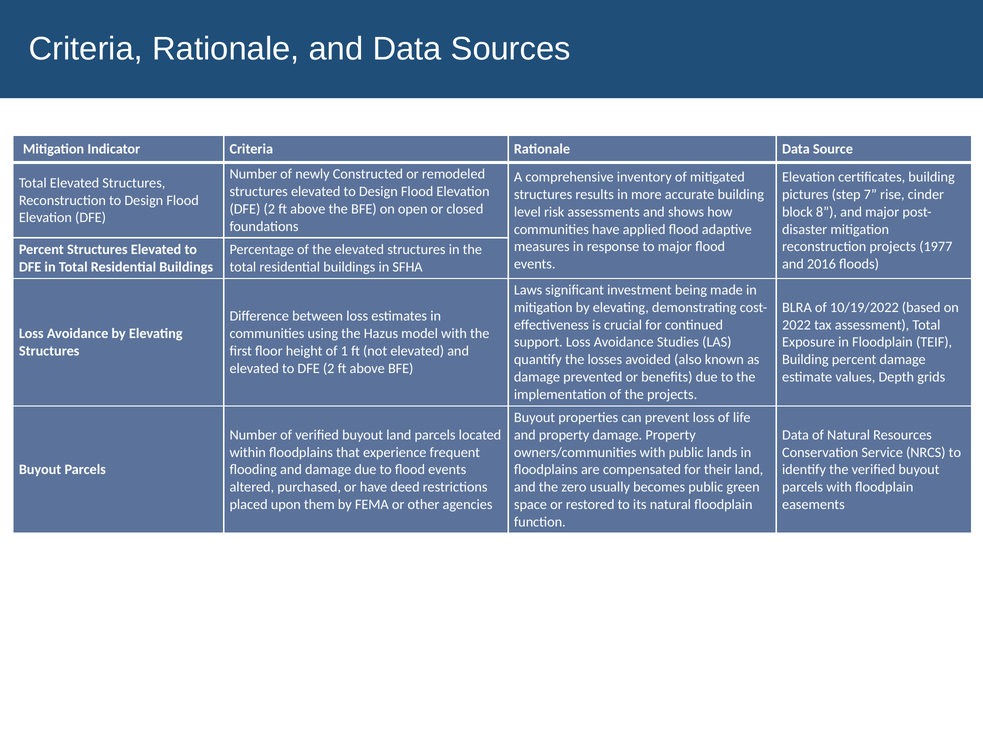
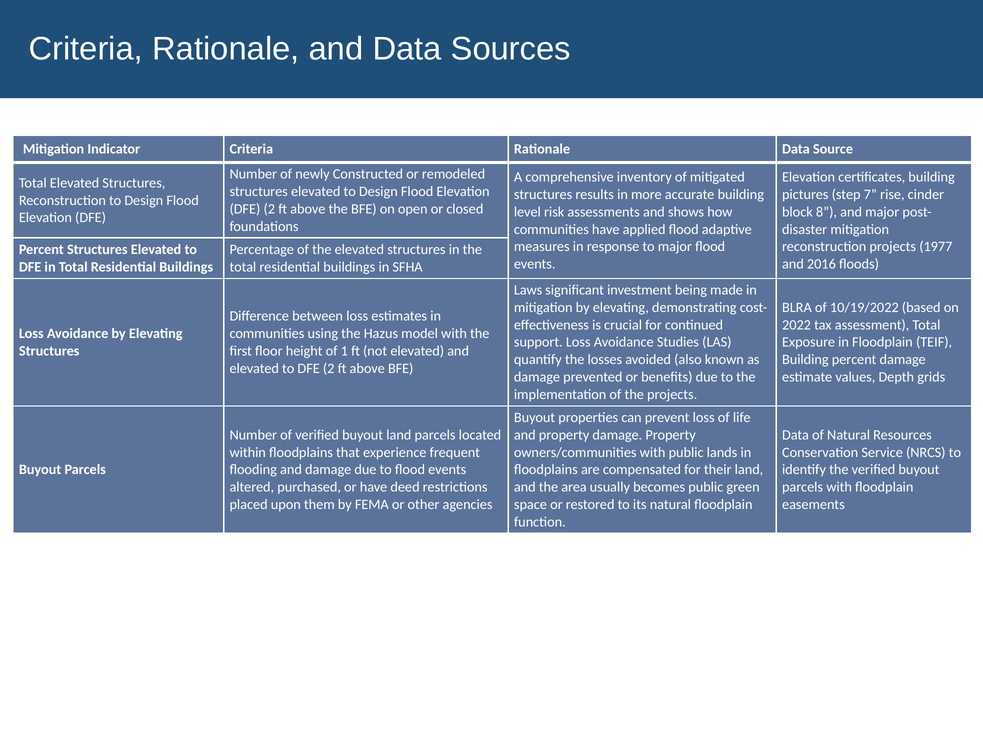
zero: zero -> area (574, 487)
